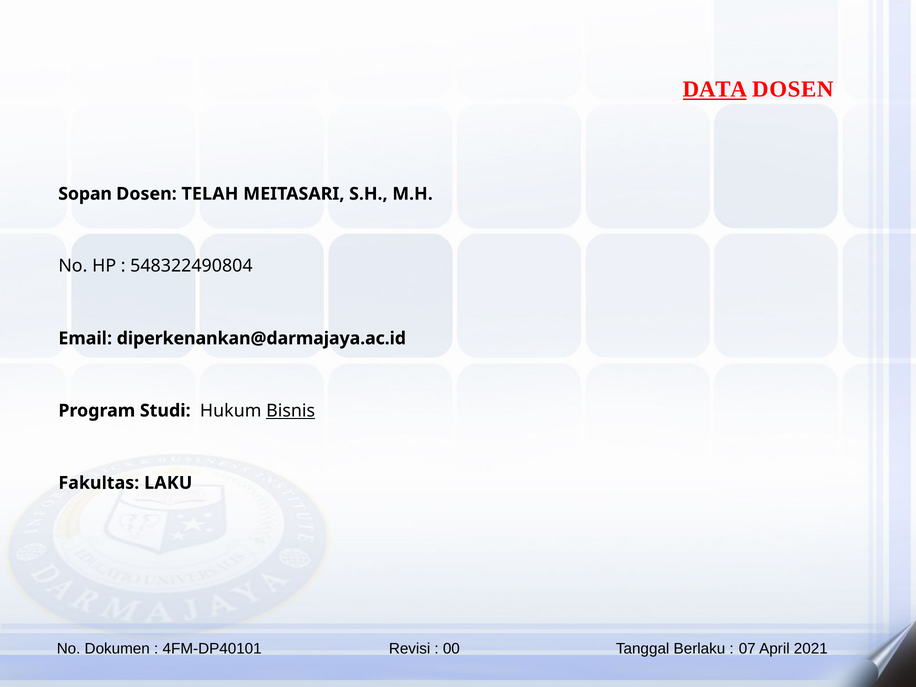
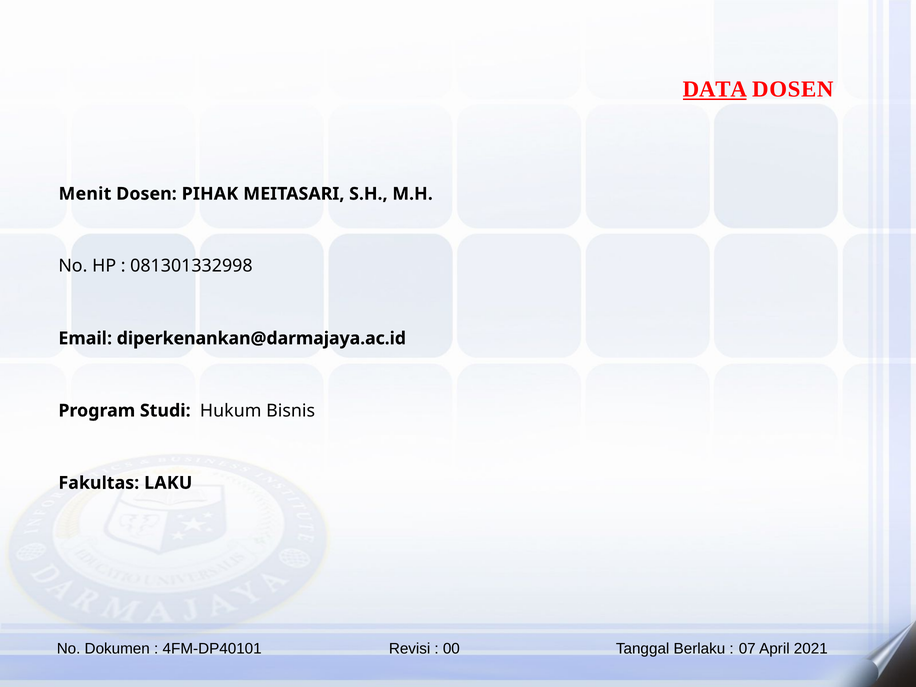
Sopan: Sopan -> Menit (85, 194)
TELAH: TELAH -> PIHAK (210, 194)
548322490804: 548322490804 -> 081301332998 (191, 266)
Bisnis underline: present -> none (291, 411)
